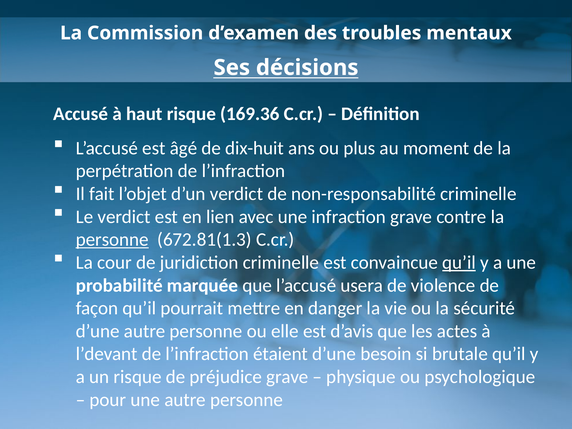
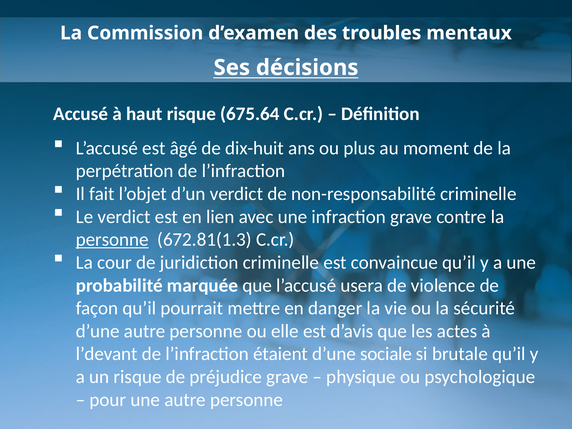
169.36: 169.36 -> 675.64 (250, 114)
qu’il underline: present -> none (459, 263)
besoin: besoin -> sociale (386, 354)
